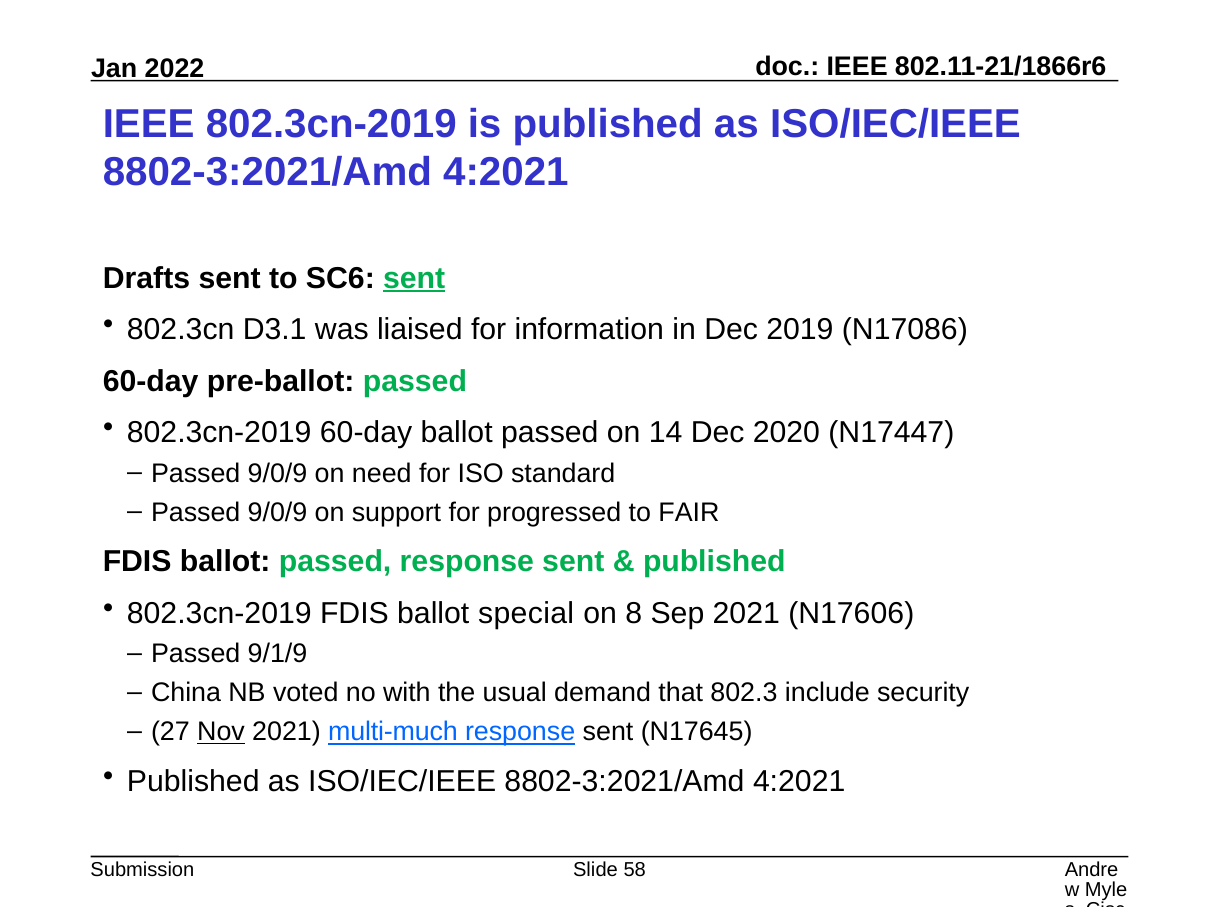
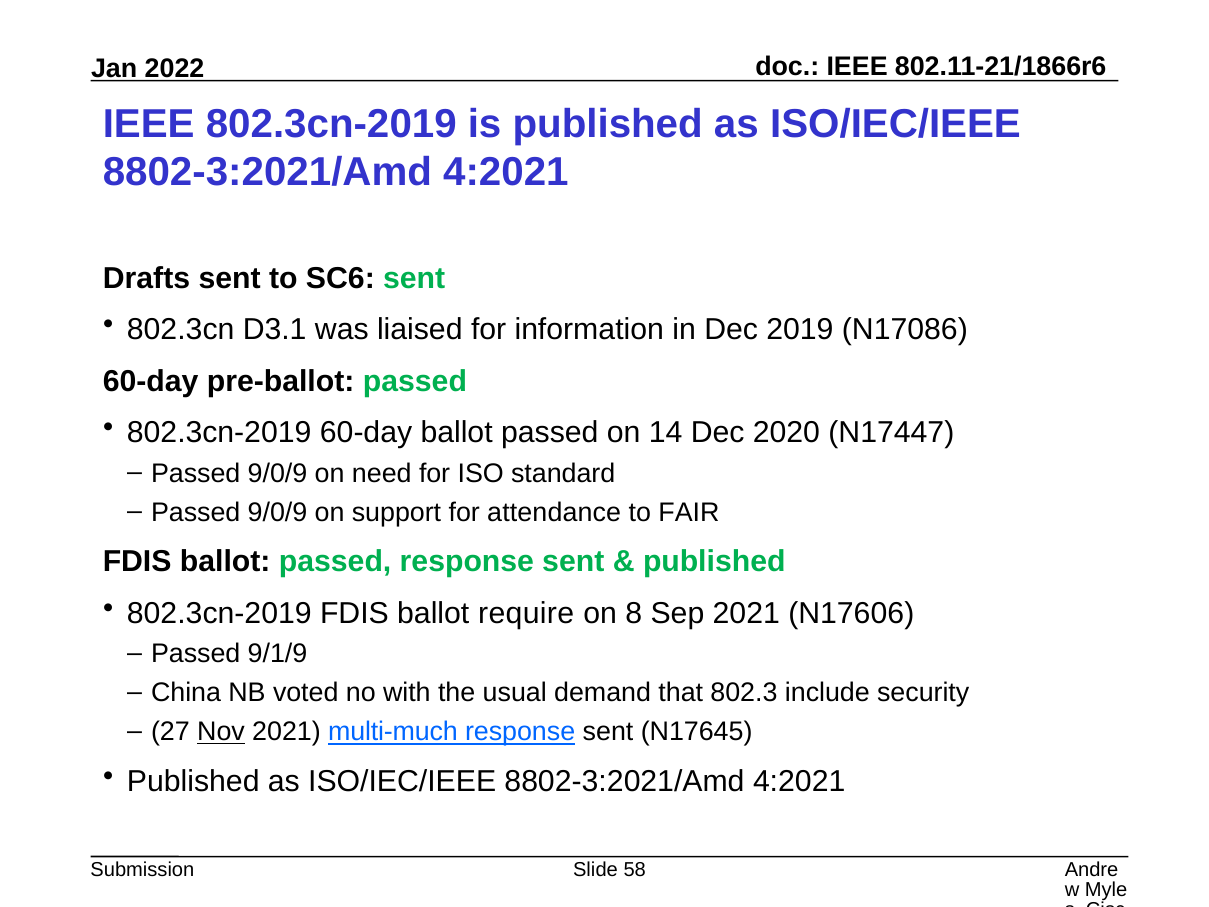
sent underline: present -> none (414, 278)
progressed: progressed -> attendance (554, 512)
special: special -> require (526, 613)
